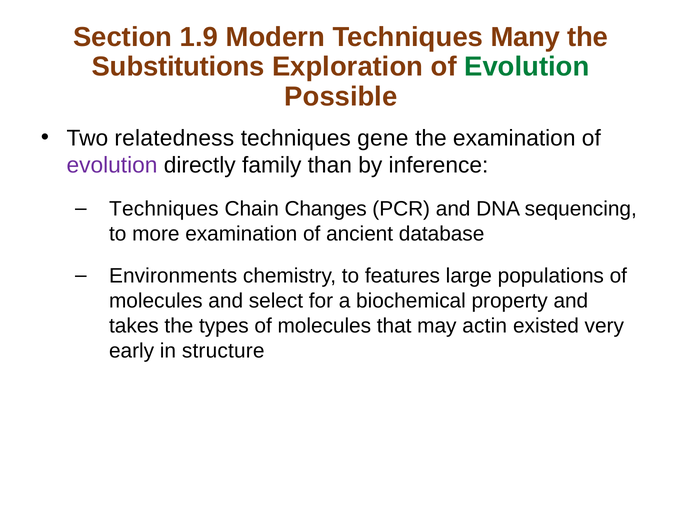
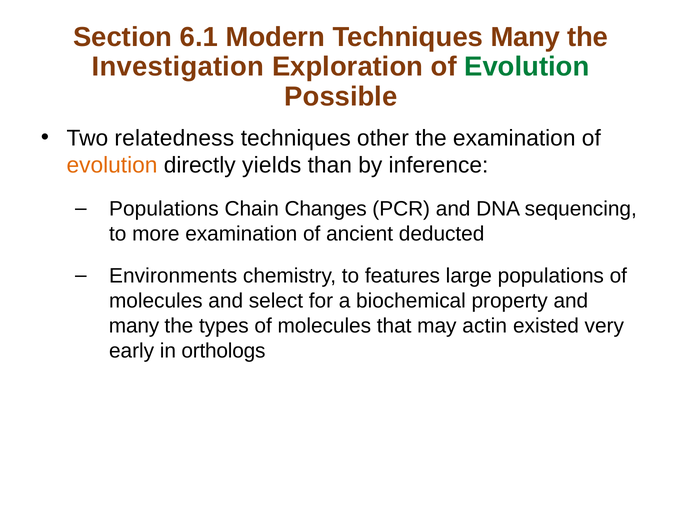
1.9: 1.9 -> 6.1 (199, 37)
Substitutions: Substitutions -> Investigation (178, 67)
gene: gene -> other (383, 138)
evolution colour: purple -> orange (112, 165)
family: family -> yields (272, 165)
Techniques: Techniques -> Populations (164, 209)
database: database -> deducted (442, 233)
takes: takes -> many (134, 326)
structure: structure -> orthologs (223, 351)
